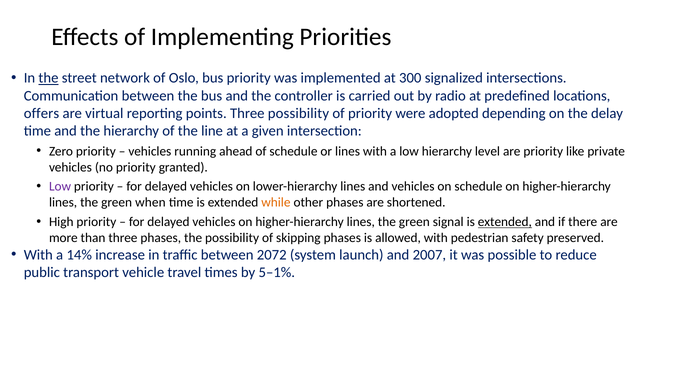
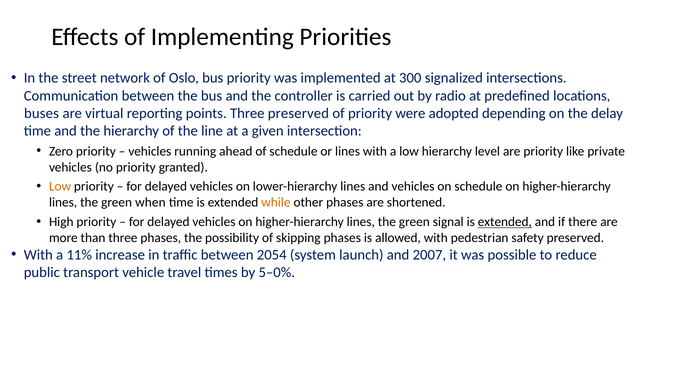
the underline: present -> none (48, 78)
offers: offers -> buses (41, 114)
Three possibility: possibility -> preserved (298, 114)
Low colour: purple -> orange (60, 187)
14%: 14% -> 11% (79, 255)
2072: 2072 -> 2054 (272, 255)
5–1%: 5–1% -> 5–0% (277, 273)
